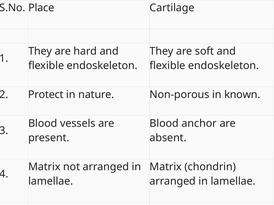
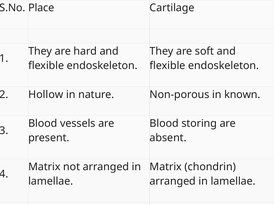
Protect: Protect -> Hollow (46, 95)
anchor: anchor -> storing (199, 124)
